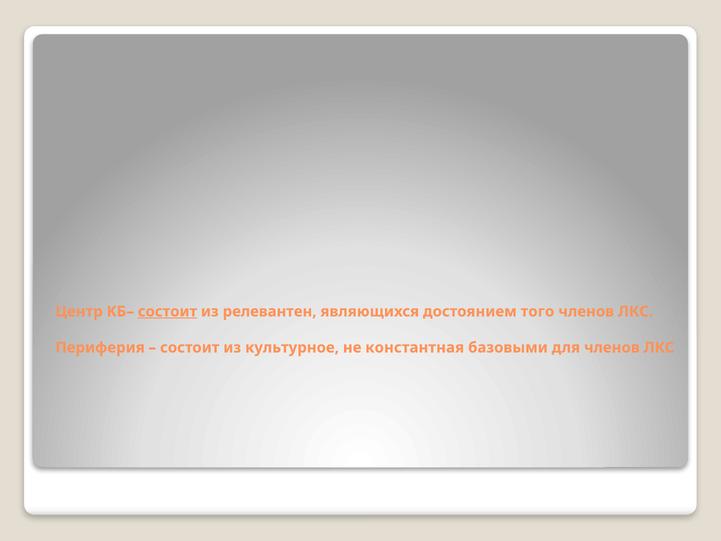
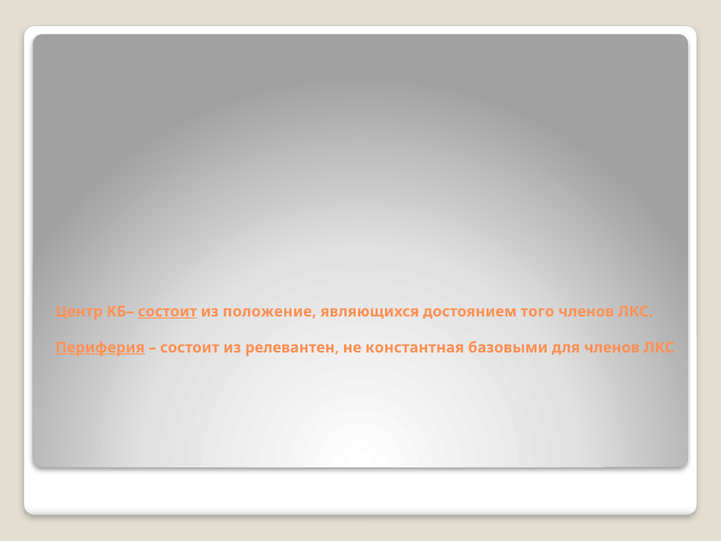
релевантен: релевантен -> положение (269, 311)
Периферия underline: none -> present (100, 347)
культурное: культурное -> релевантен (292, 347)
